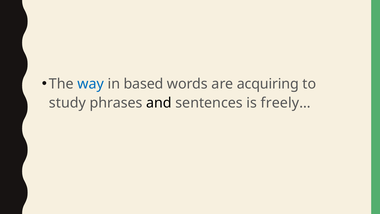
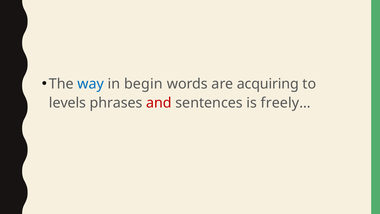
based: based -> begin (143, 84)
study: study -> levels (68, 103)
and colour: black -> red (159, 103)
